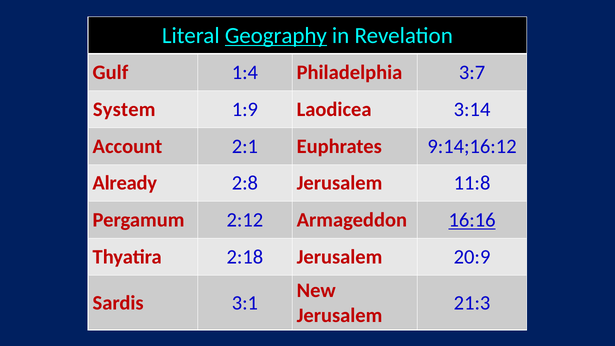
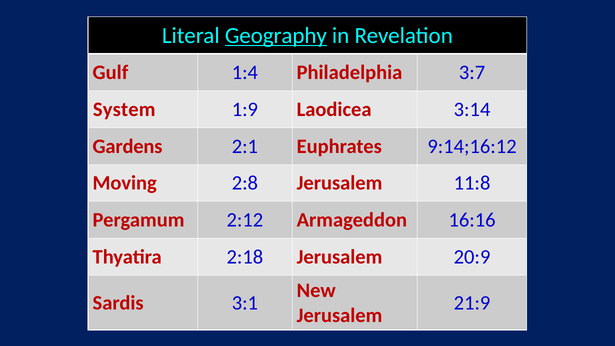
Account: Account -> Gardens (128, 146)
Already: Already -> Moving (125, 183)
16:16 underline: present -> none (472, 220)
21:3: 21:3 -> 21:9 (472, 303)
